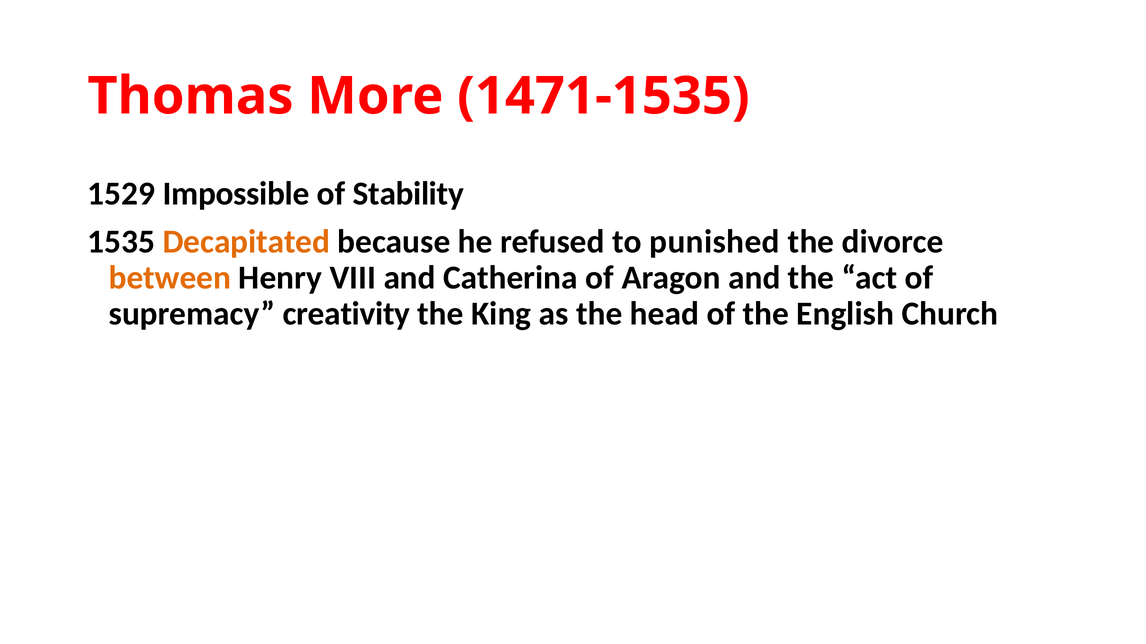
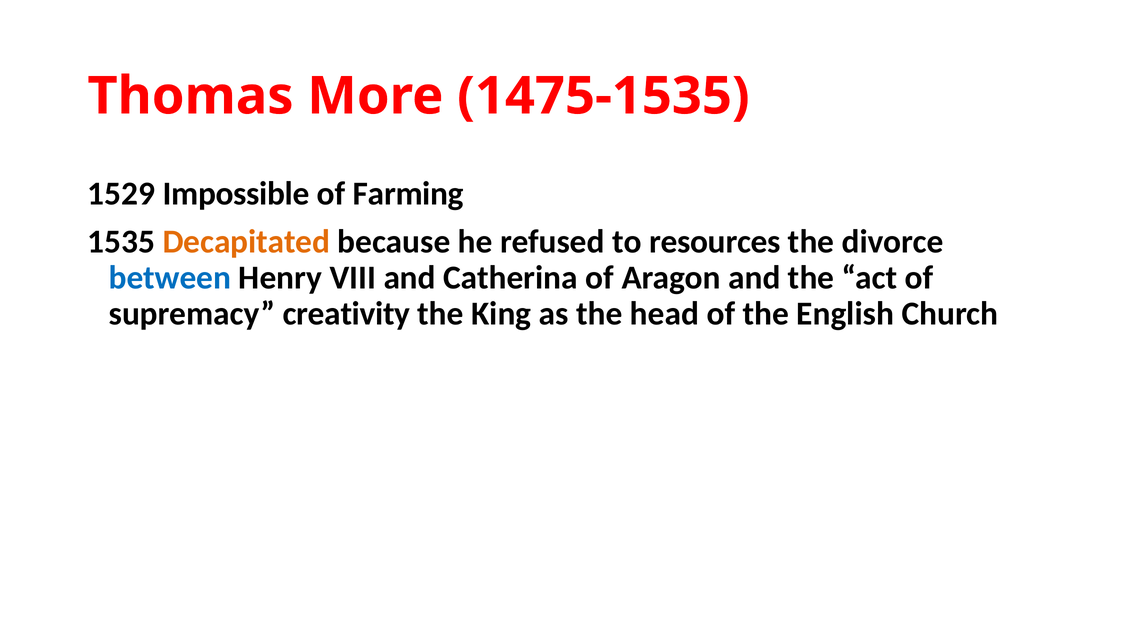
1471-1535: 1471-1535 -> 1475-1535 (603, 96)
Stability: Stability -> Farming (408, 194)
punished: punished -> resources (715, 242)
between colour: orange -> blue (170, 278)
